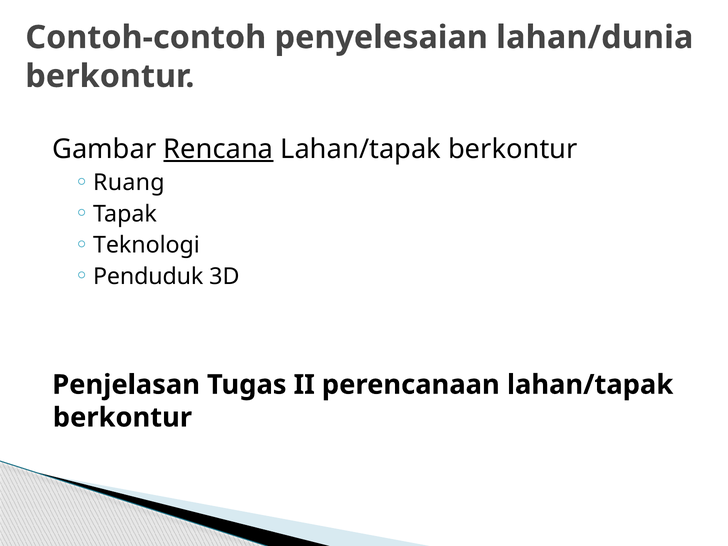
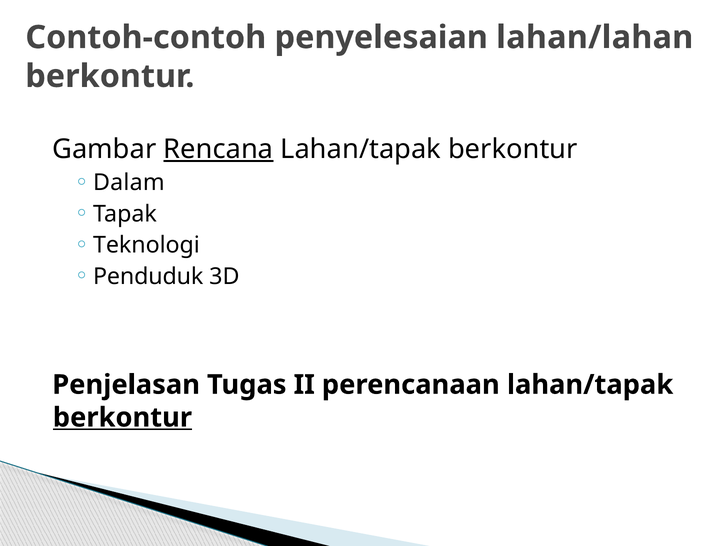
lahan/dunia: lahan/dunia -> lahan/lahan (595, 37)
Ruang: Ruang -> Dalam (129, 183)
berkontur underline: none -> present (122, 418)
